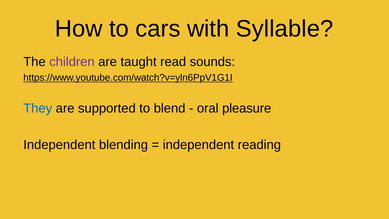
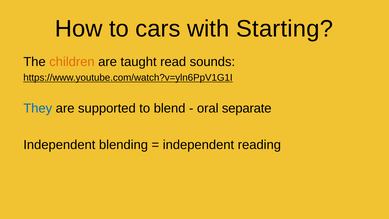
Syllable: Syllable -> Starting (285, 29)
children colour: purple -> orange (72, 62)
pleasure: pleasure -> separate (247, 108)
